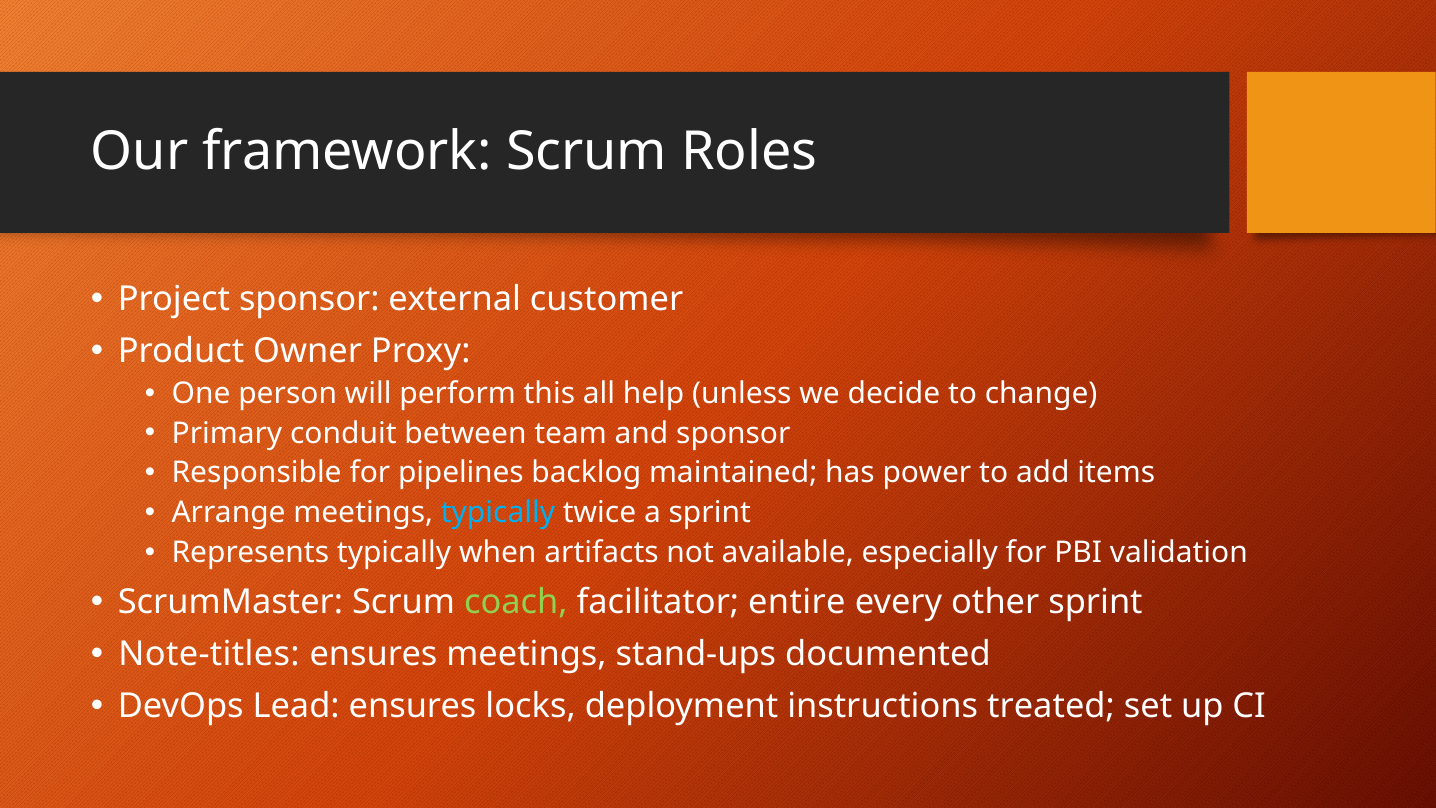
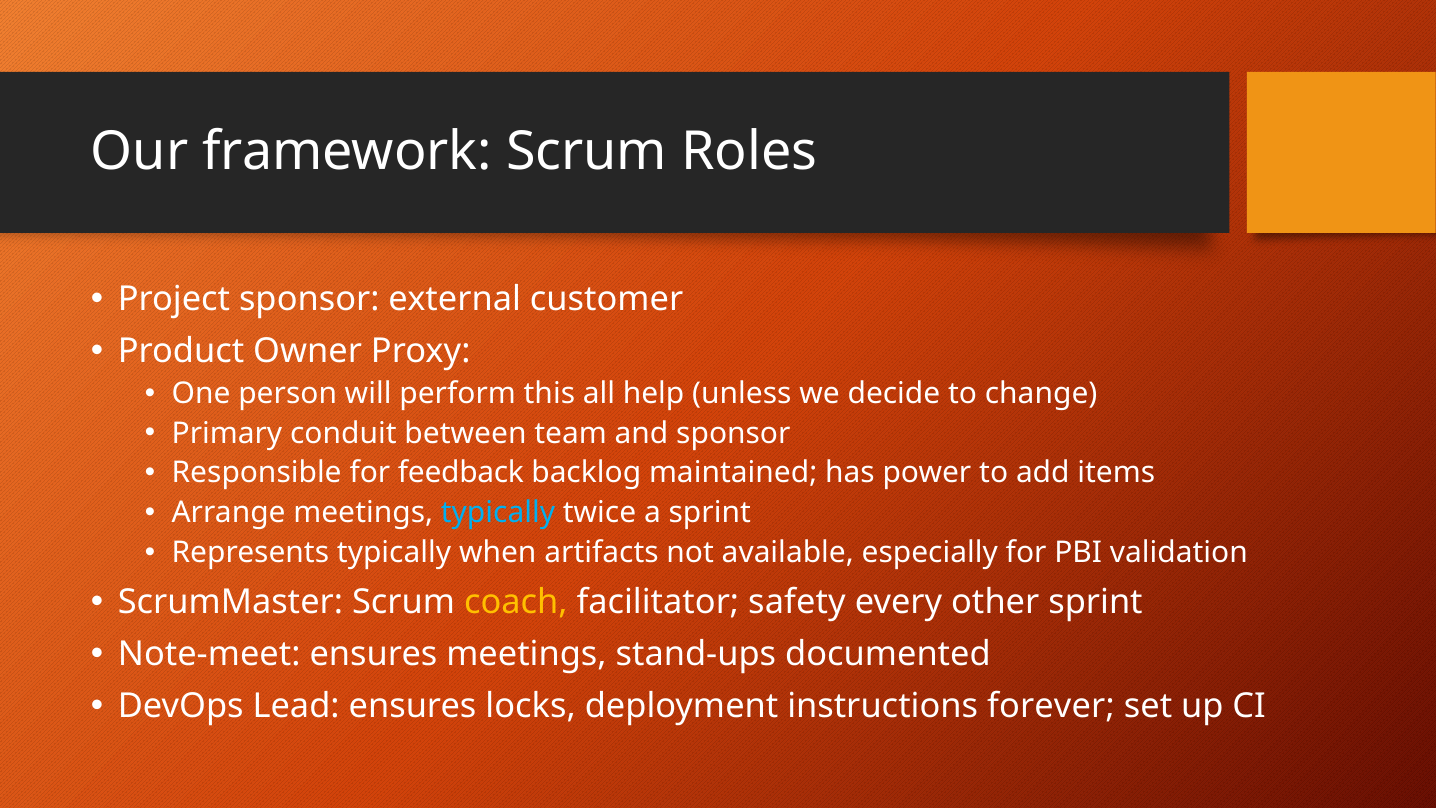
pipelines: pipelines -> feedback (461, 473)
coach colour: light green -> yellow (516, 602)
entire: entire -> safety (797, 602)
Note-titles: Note-titles -> Note-meet (209, 654)
treated: treated -> forever (1051, 706)
